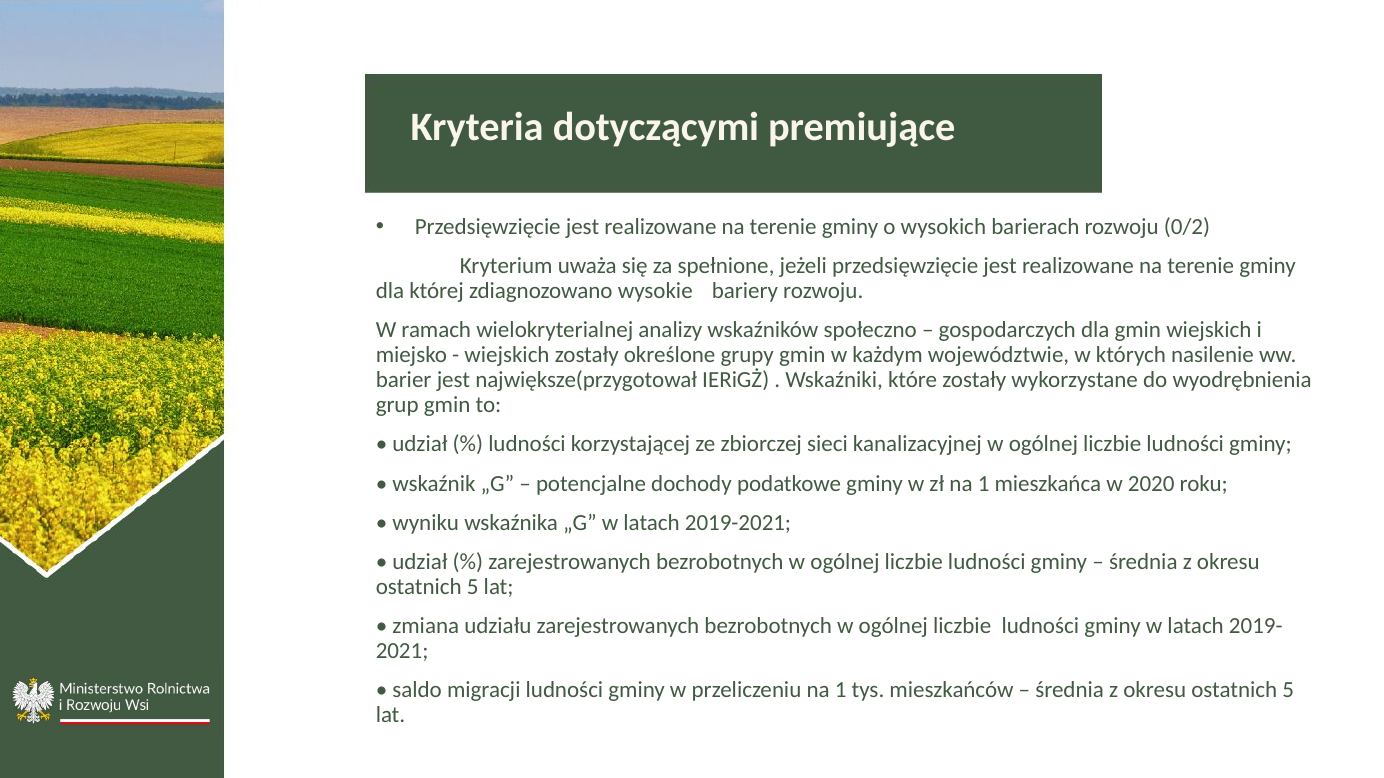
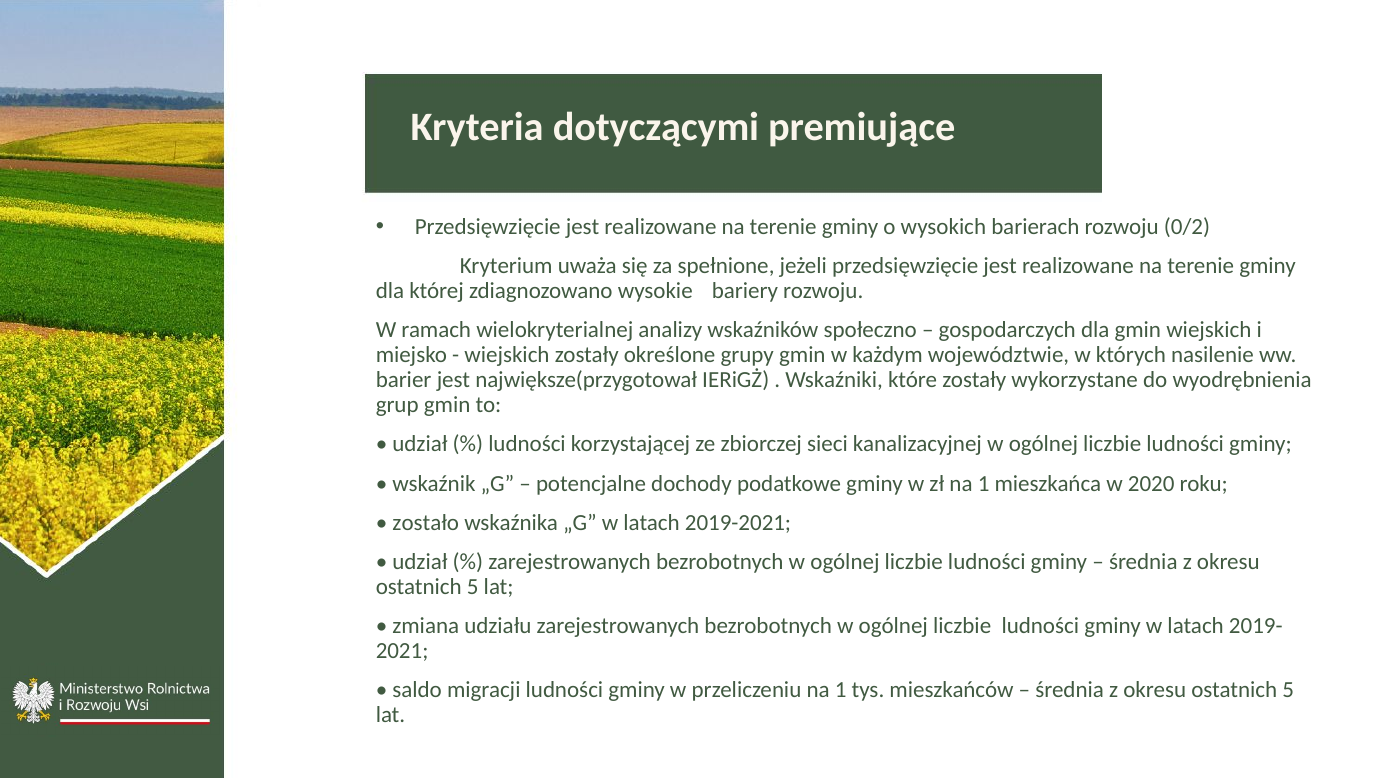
wyniku: wyniku -> zostało (426, 523)
